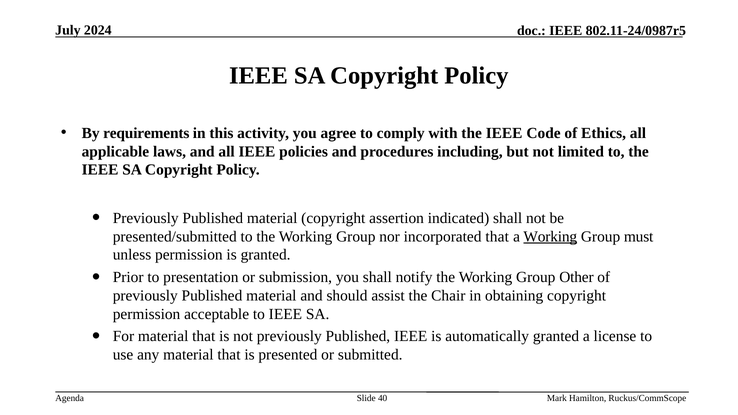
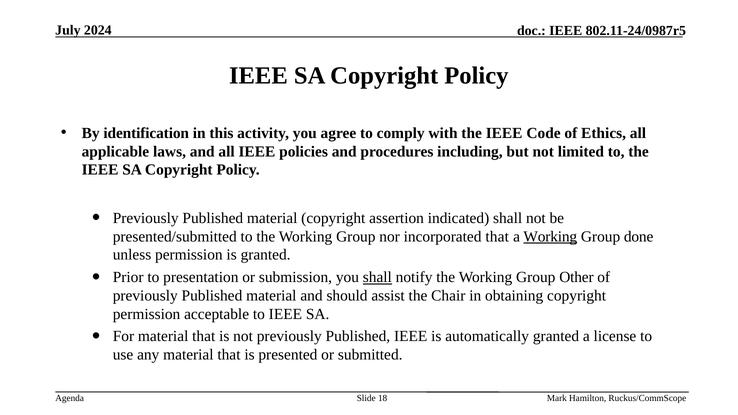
requirements: requirements -> identification (146, 133)
must: must -> done (639, 237)
shall underline: none -> present (377, 277)
40: 40 -> 18 (383, 398)
